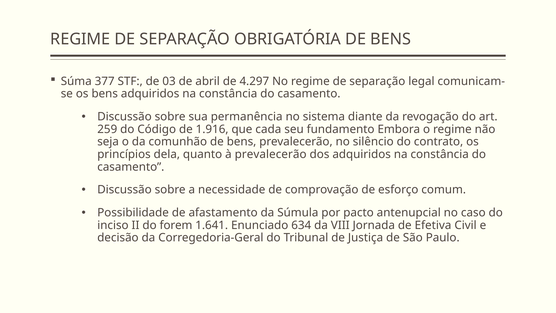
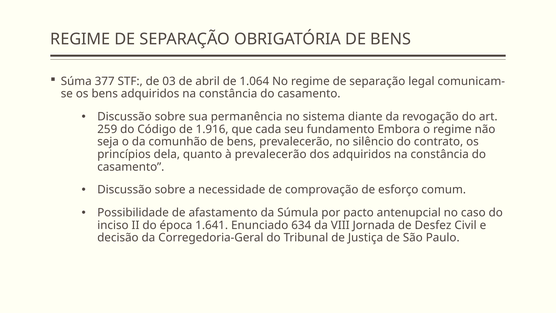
4.297: 4.297 -> 1.064 (254, 81)
forem: forem -> época (176, 225)
Efetiva: Efetiva -> Desfez (433, 225)
